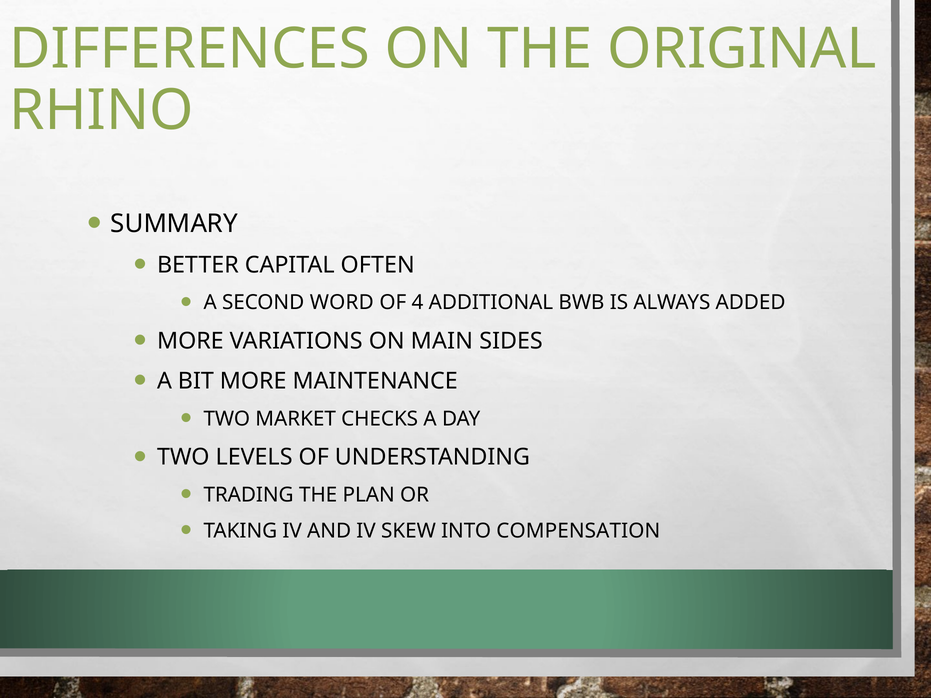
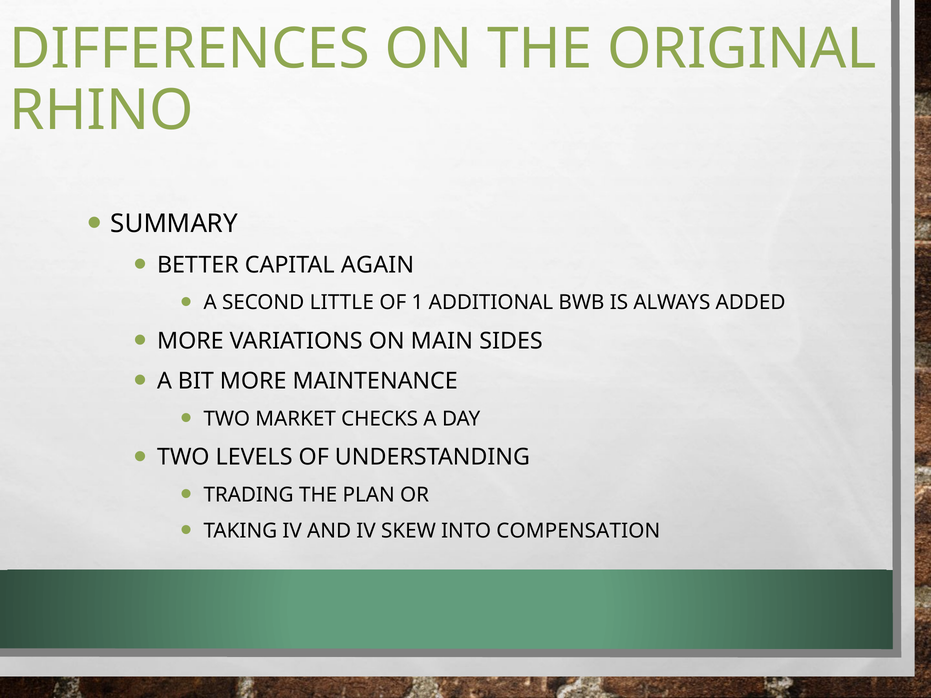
OFTEN: OFTEN -> AGAIN (378, 265)
WORD: WORD -> LITTLE (342, 303)
4: 4 -> 1 (417, 303)
